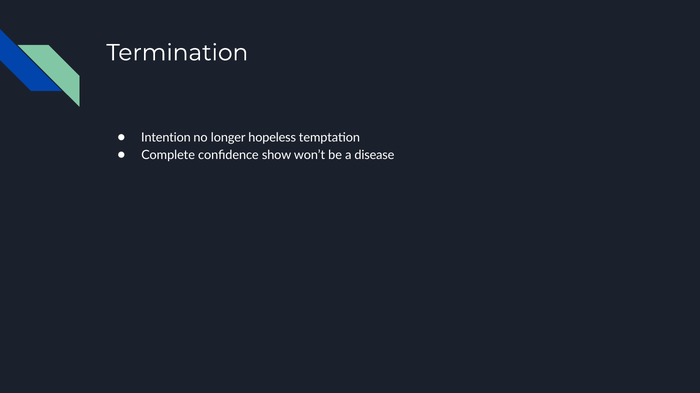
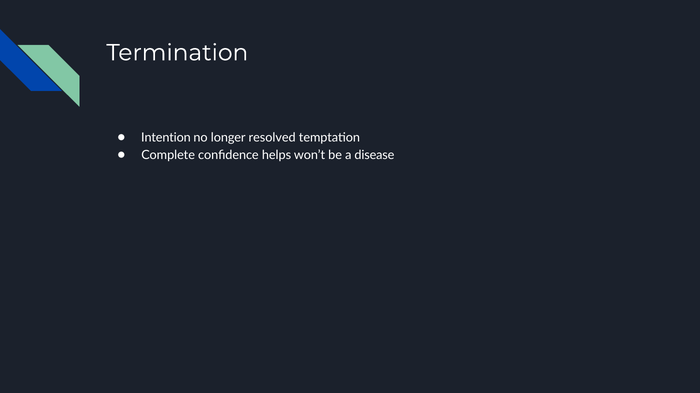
hopeless: hopeless -> resolved (272, 138)
show: show -> helps (277, 155)
